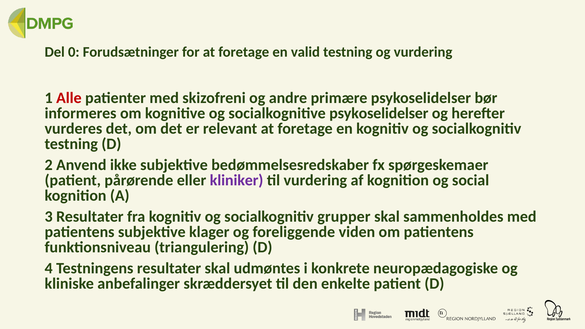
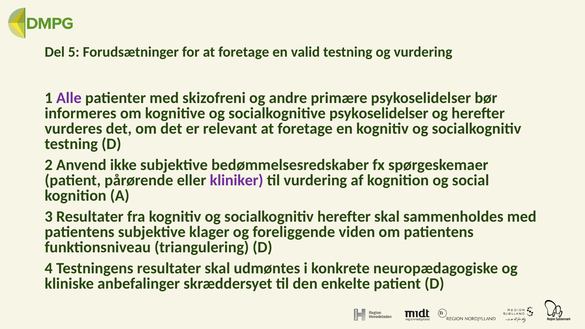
0: 0 -> 5 (74, 52)
Alle colour: red -> purple (69, 98)
socialkognitiv grupper: grupper -> herefter (344, 217)
